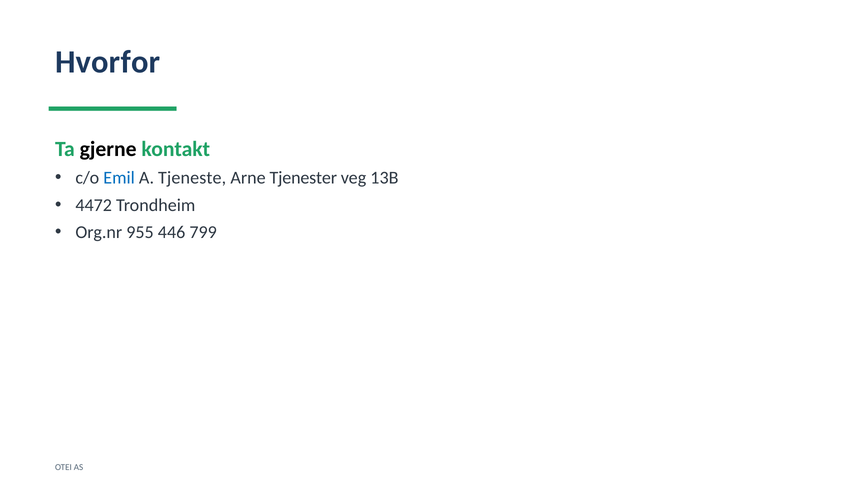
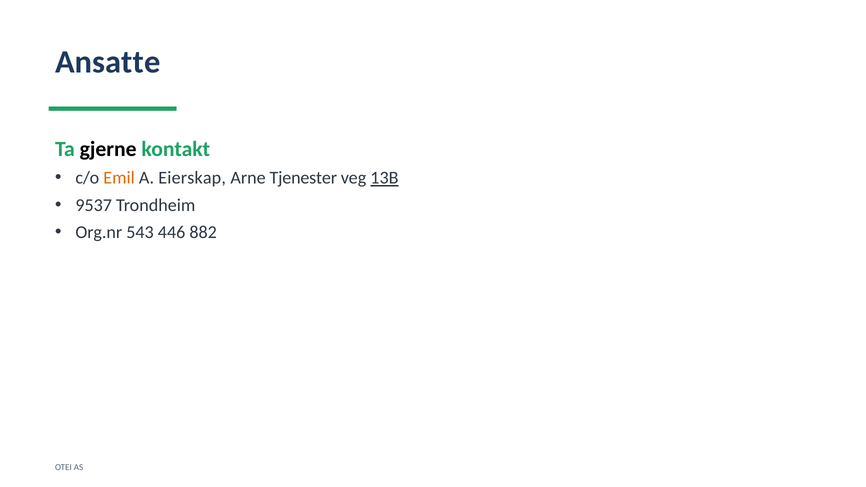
Hvorfor: Hvorfor -> Ansatte (108, 62)
Emil colour: blue -> orange (119, 178)
Tjeneste: Tjeneste -> Eierskap (192, 178)
13B underline: none -> present (384, 178)
4472: 4472 -> 9537 (94, 205)
955: 955 -> 543 (140, 232)
799: 799 -> 882 (203, 232)
